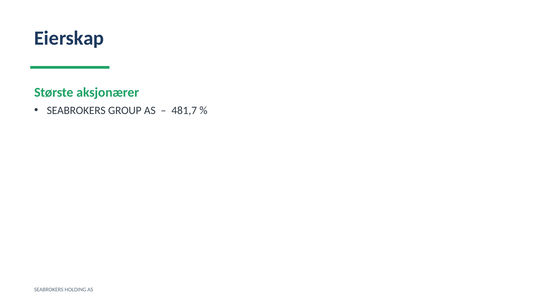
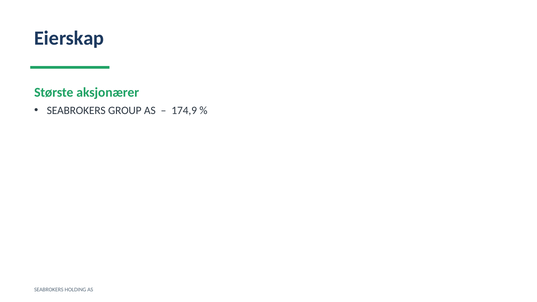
481,7: 481,7 -> 174,9 (184, 110)
